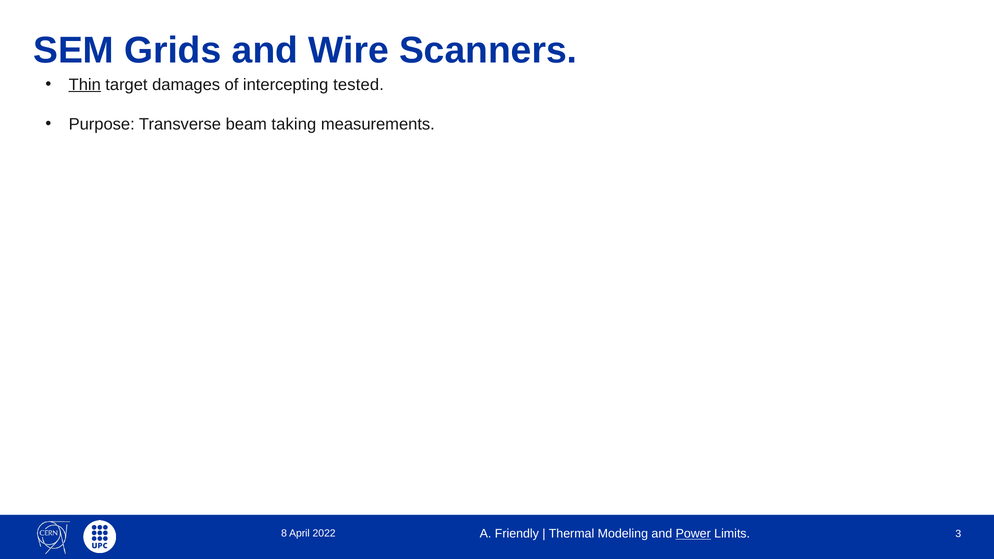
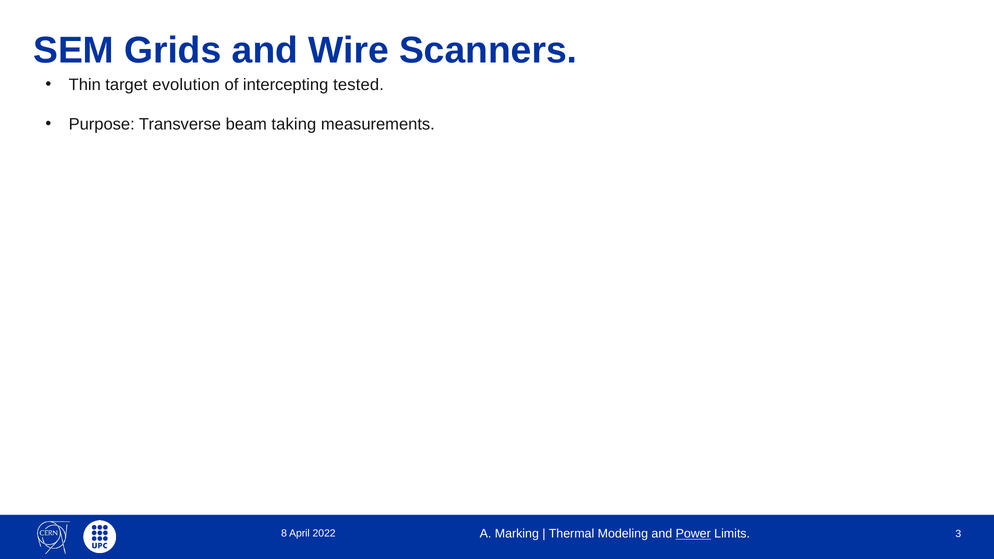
Thin underline: present -> none (85, 85)
damages: damages -> evolution (186, 85)
Friendly: Friendly -> Marking (517, 534)
